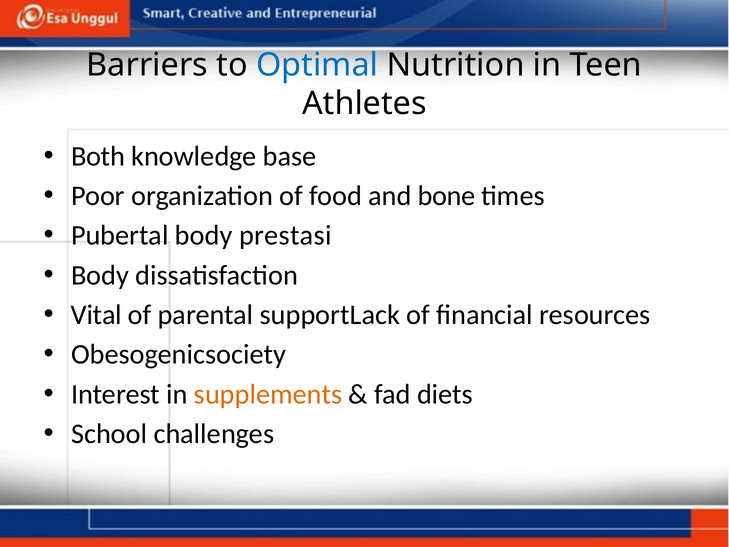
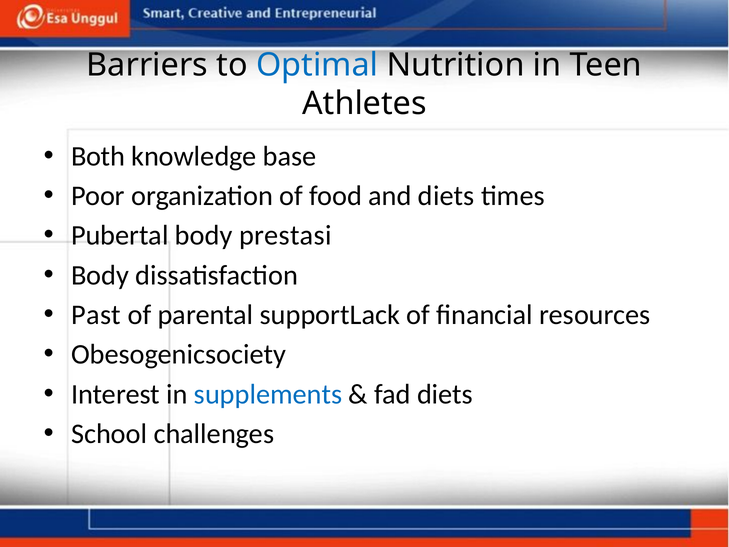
and bone: bone -> diets (446, 196)
Vital: Vital -> Past (96, 315)
supplements colour: orange -> blue (268, 394)
